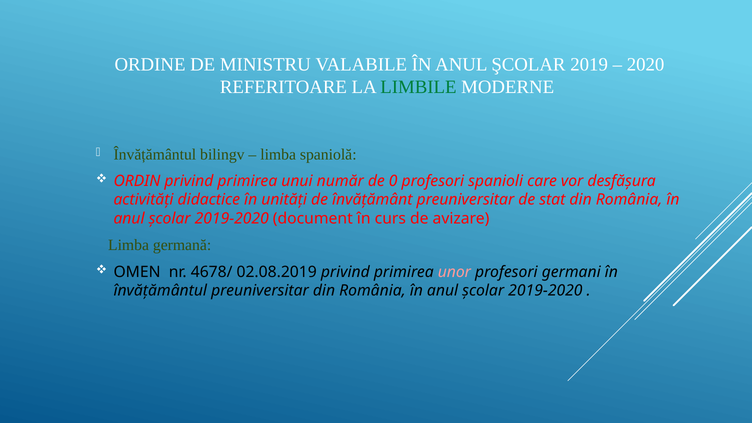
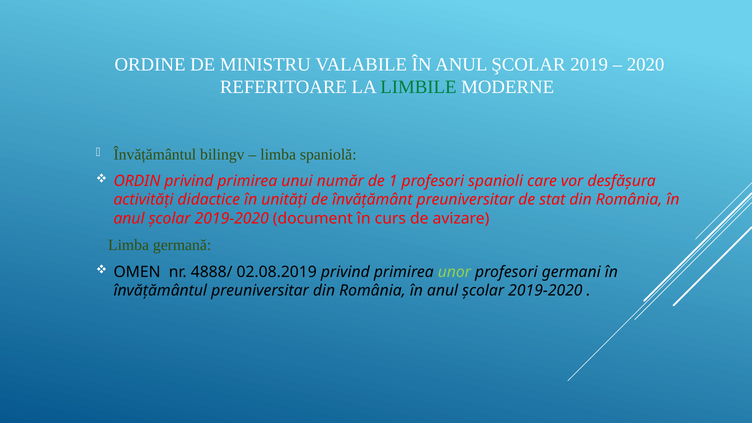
0: 0 -> 1 (393, 181)
4678/: 4678/ -> 4888/ (212, 272)
unor colour: pink -> light green (454, 272)
